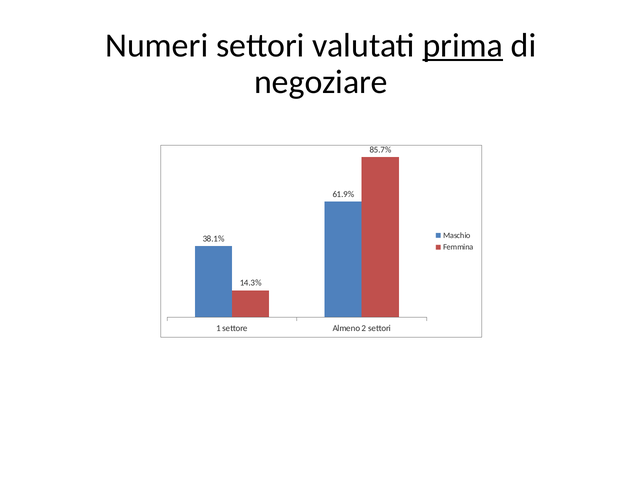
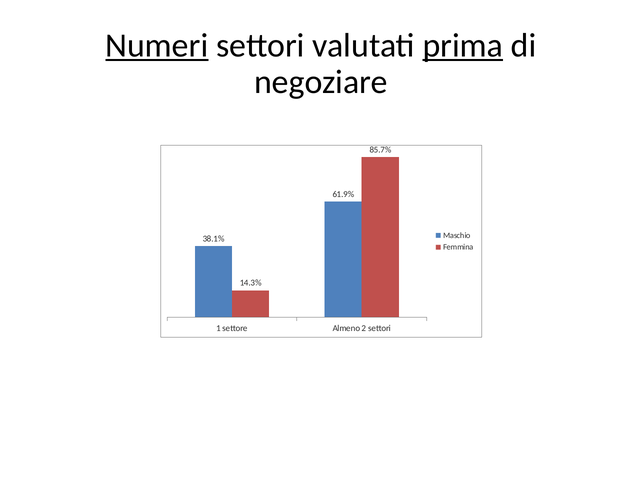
Numeri underline: none -> present (157, 46)
